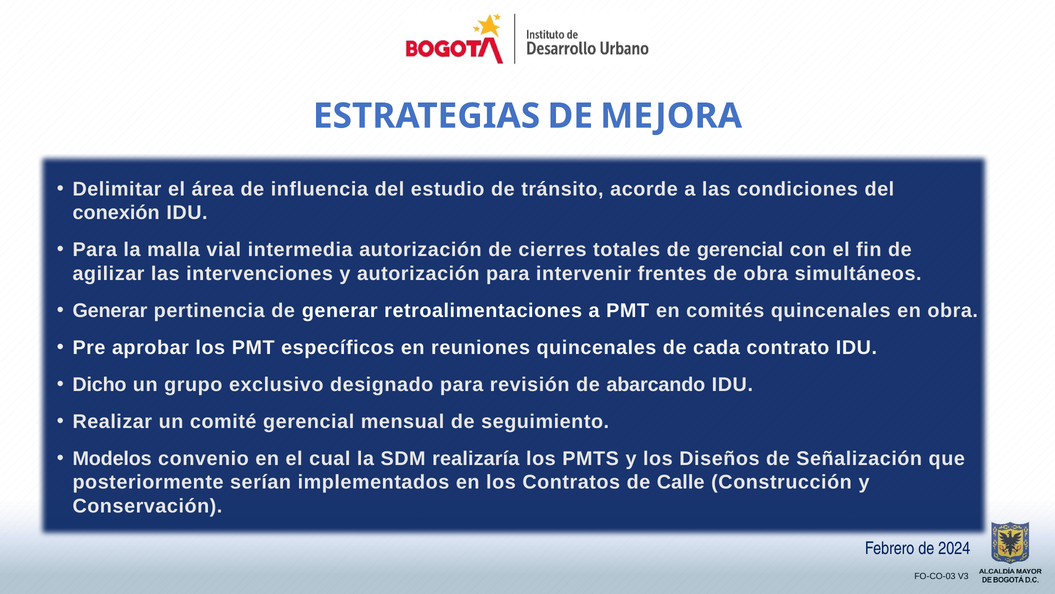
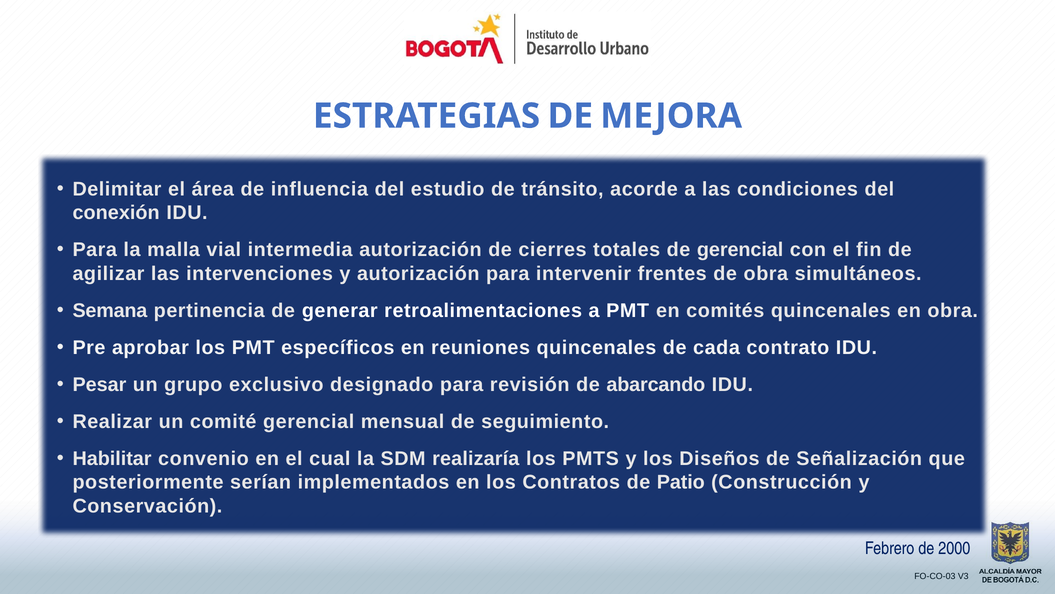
Generar: Generar -> Semana (110, 310)
Dicho: Dicho -> Pesar (99, 384)
Modelos: Modelos -> Habilitar (112, 458)
Calle: Calle -> Patio (681, 482)
2024: 2024 -> 2000 (954, 548)
